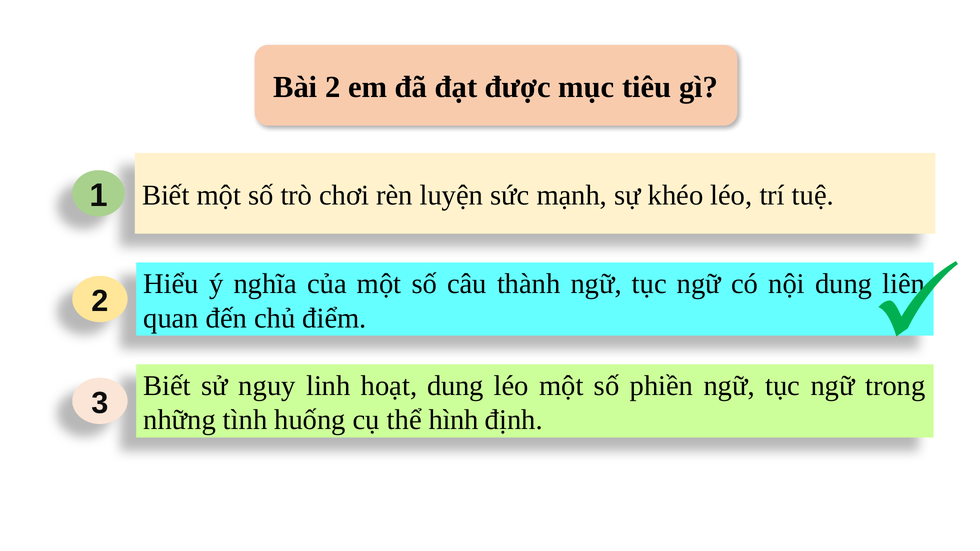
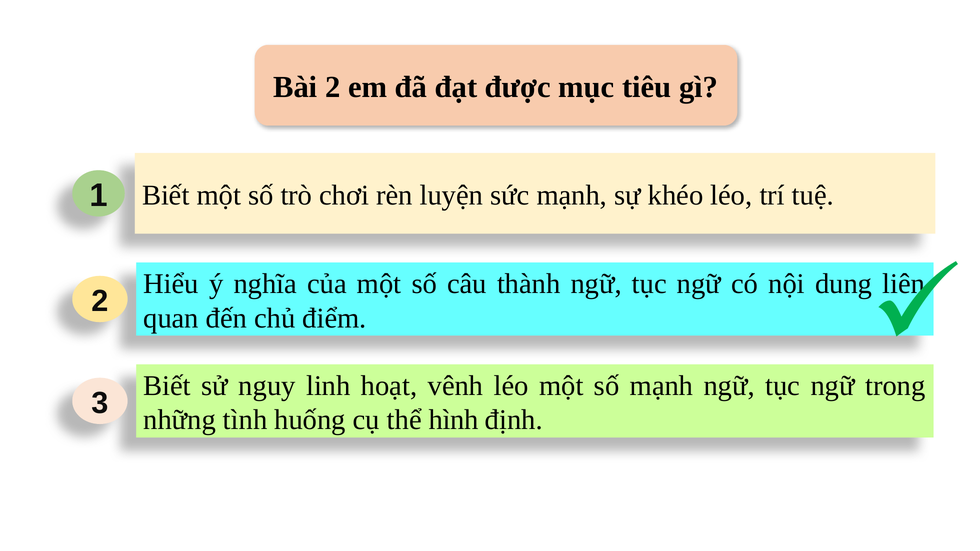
hoạt dung: dung -> vênh (455, 386)
số phiền: phiền -> mạnh (662, 386)
